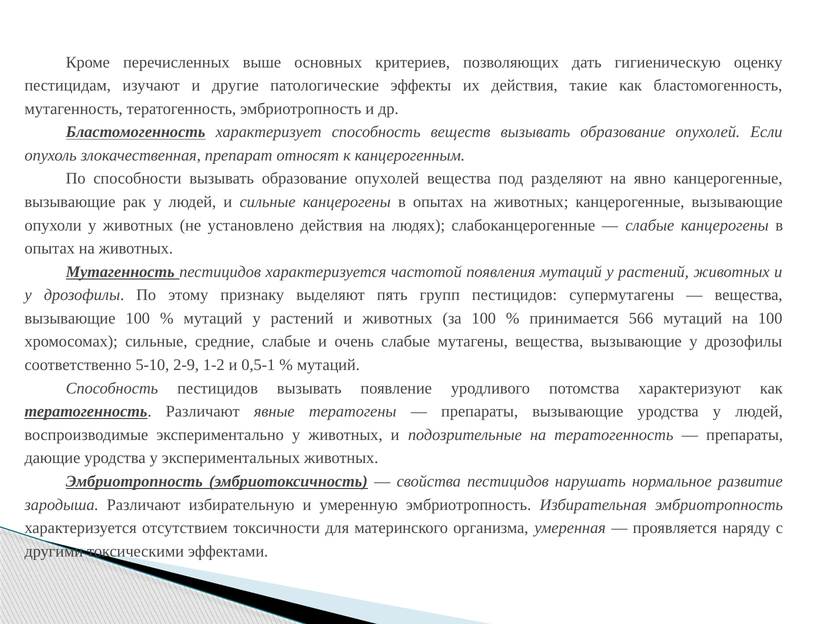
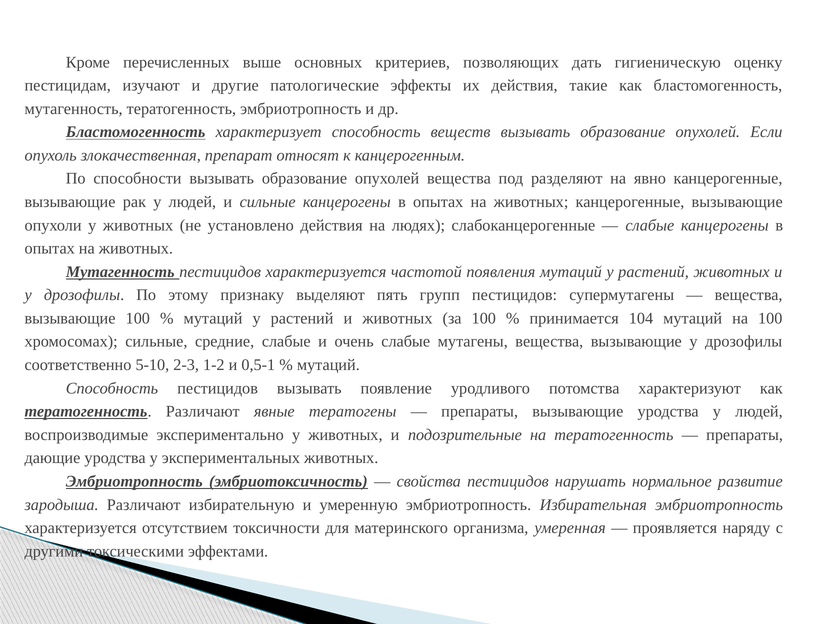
566: 566 -> 104 (641, 319)
2-9: 2-9 -> 2-3 (186, 365)
